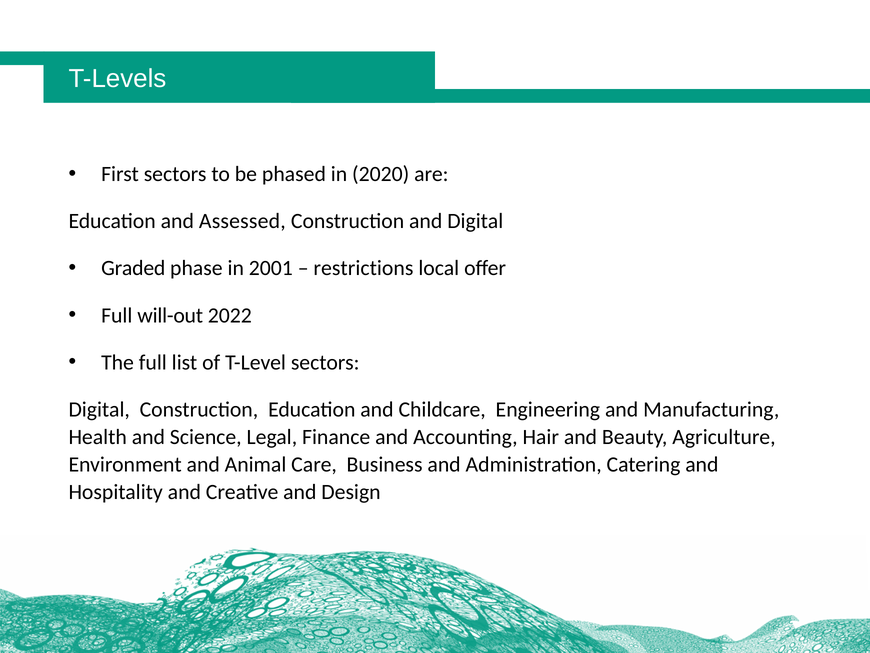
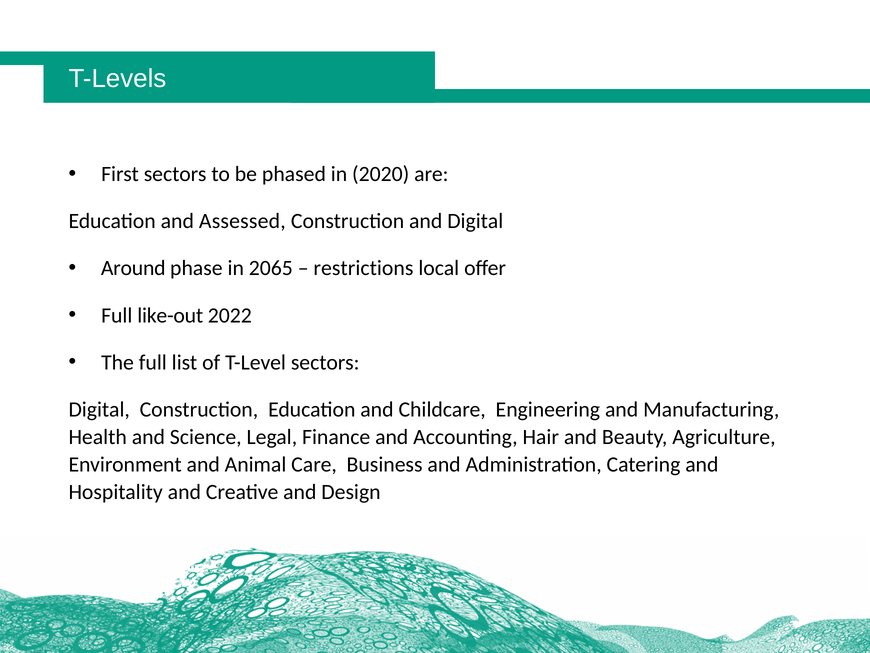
Graded: Graded -> Around (133, 268)
2001: 2001 -> 2065 (271, 268)
will-out: will-out -> like-out (170, 315)
